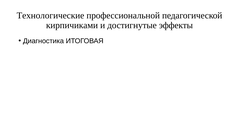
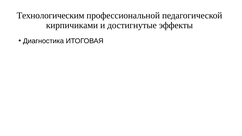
Технологические: Технологические -> Технологическим (50, 15)
